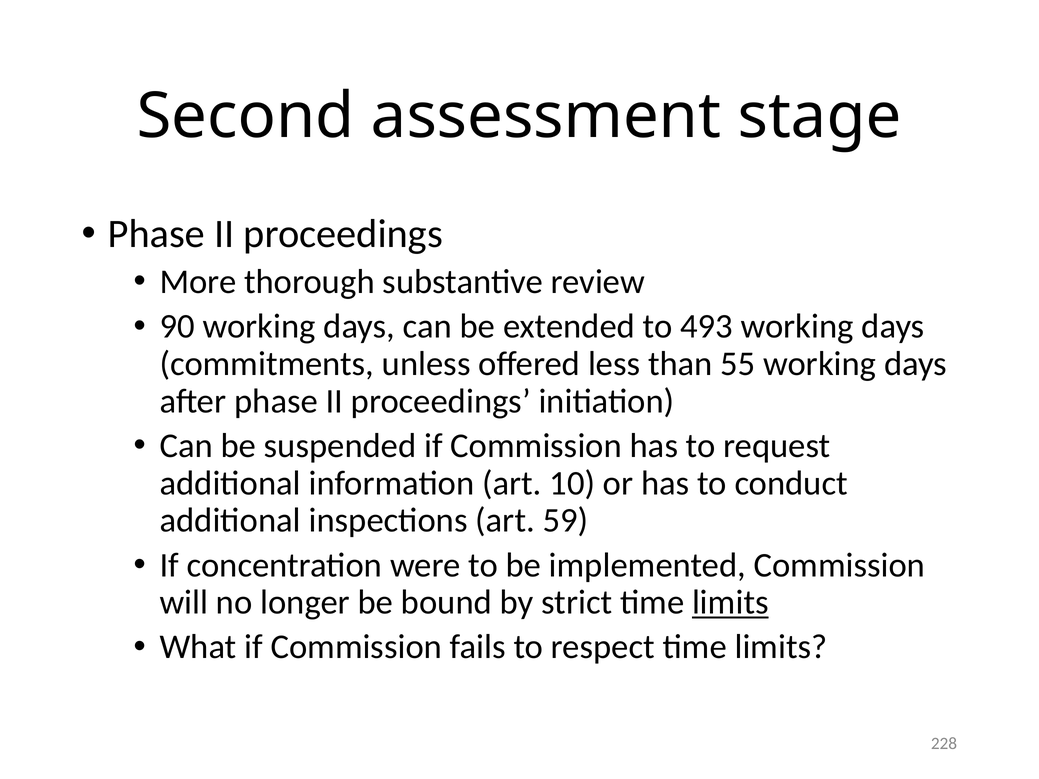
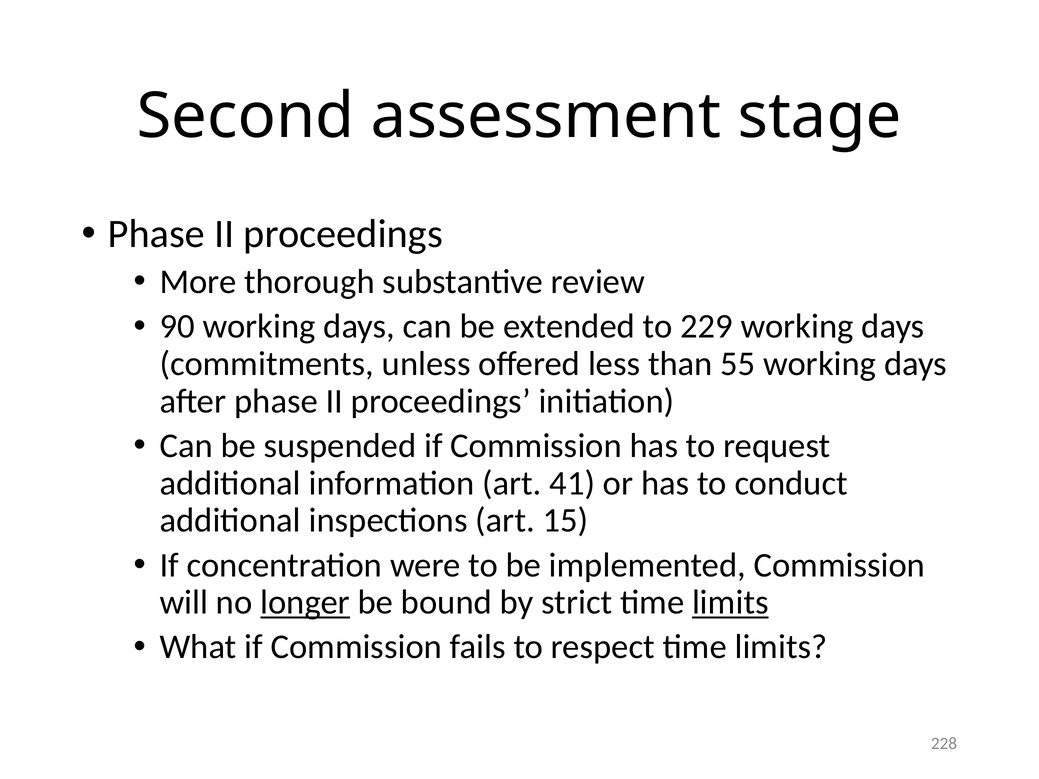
493: 493 -> 229 (707, 327)
10: 10 -> 41 (572, 483)
59: 59 -> 15 (565, 521)
longer underline: none -> present (305, 603)
